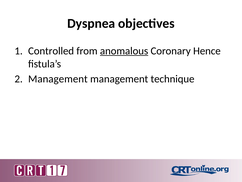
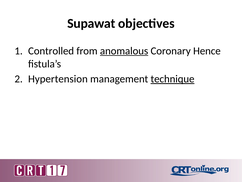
Dyspnea: Dyspnea -> Supawat (91, 23)
Management: Management -> Hypertension (58, 79)
technique underline: none -> present (173, 79)
